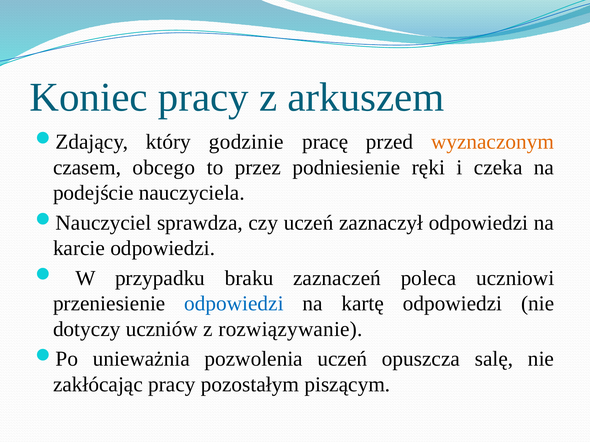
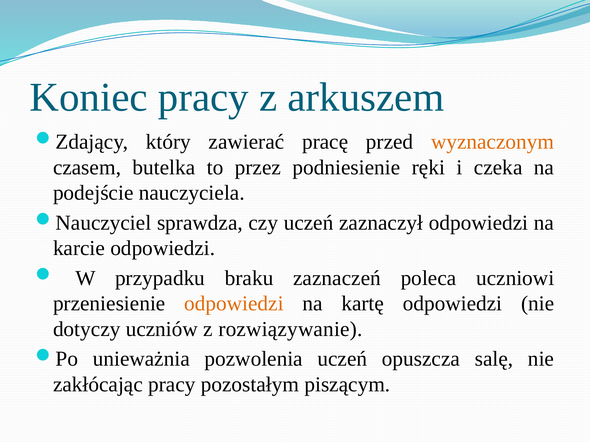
godzinie: godzinie -> zawierać (246, 142)
obcego: obcego -> butelka (164, 168)
odpowiedzi colour: blue -> orange (234, 304)
